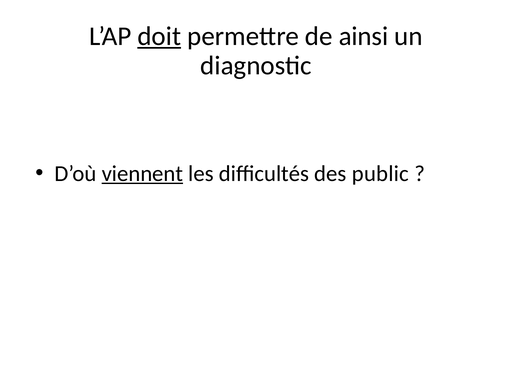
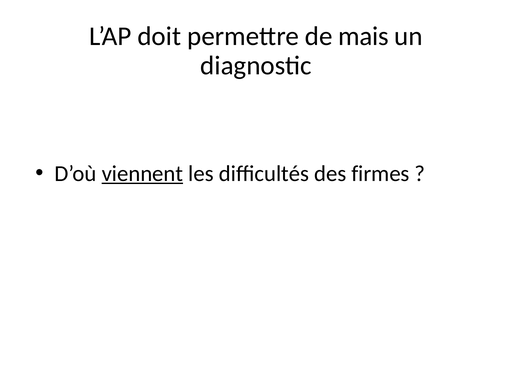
doit underline: present -> none (159, 36)
ainsi: ainsi -> mais (364, 36)
public: public -> firmes (380, 174)
